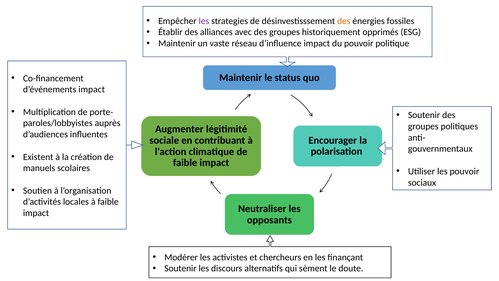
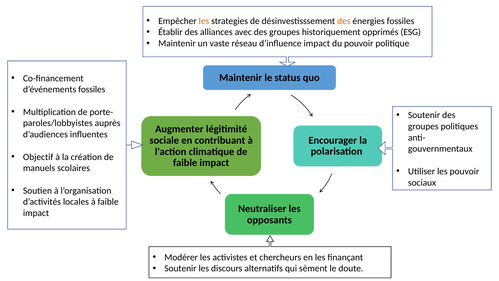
les colour: purple -> orange (204, 21)
d’événements impact: impact -> fossiles (92, 89)
Existent: Existent -> Objectif (38, 157)
